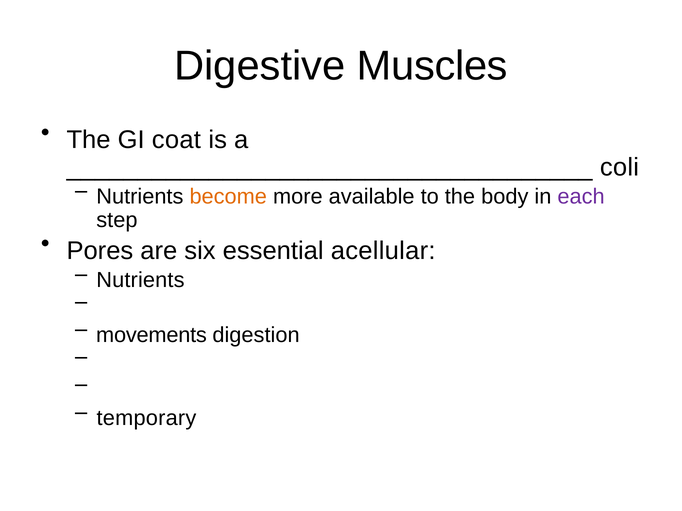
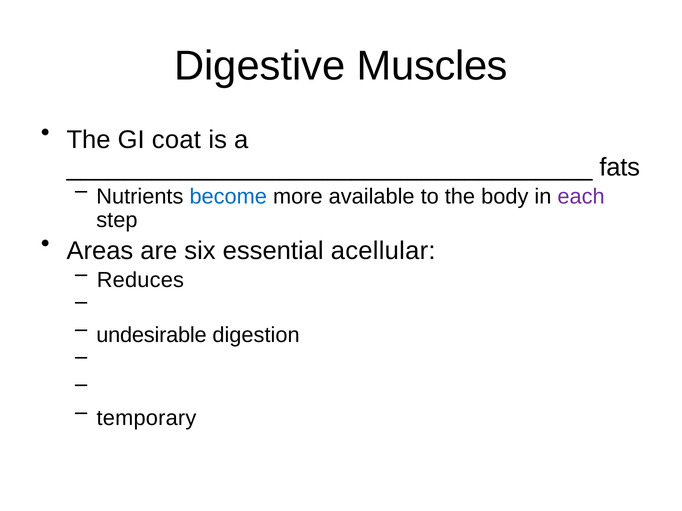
coli: coli -> fats (620, 168)
become colour: orange -> blue (228, 197)
Pores: Pores -> Areas (100, 251)
Nutrients: Nutrients -> Reduces (140, 280)
movements: movements -> undesirable (151, 336)
